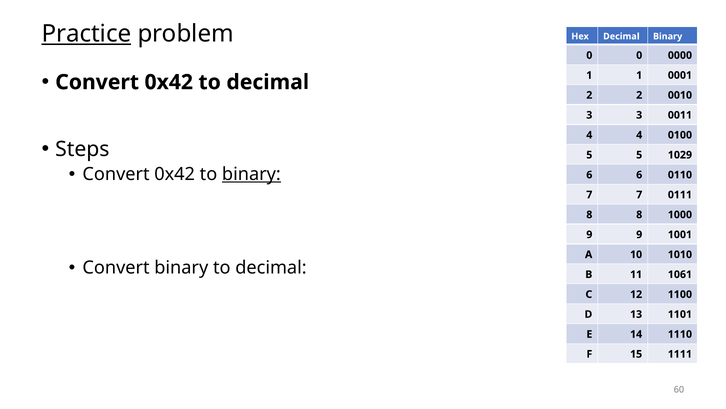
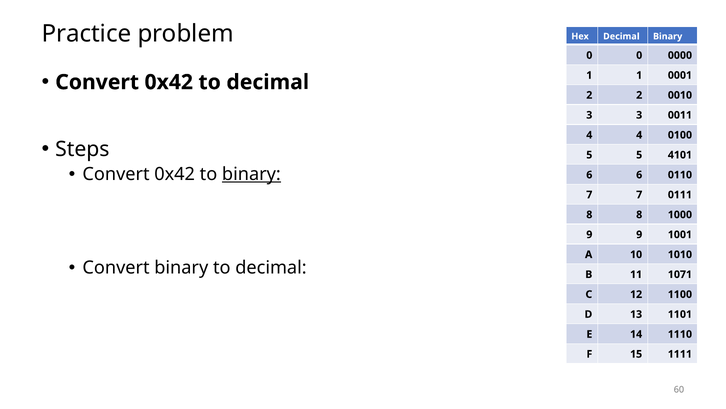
Practice underline: present -> none (86, 34)
1029: 1029 -> 4101 (680, 155)
1061: 1061 -> 1071 (680, 274)
